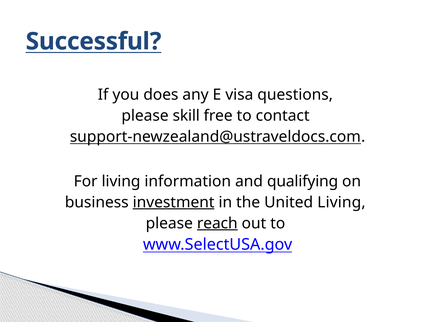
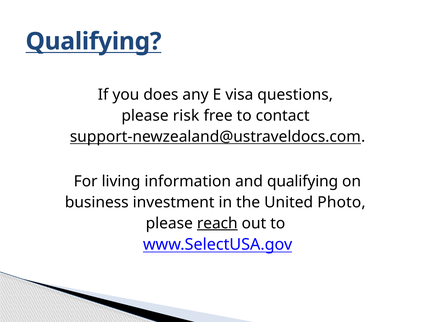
Successful: Successful -> Qualifying (94, 41)
skill: skill -> risk (186, 116)
investment underline: present -> none (174, 203)
United Living: Living -> Photo (341, 203)
